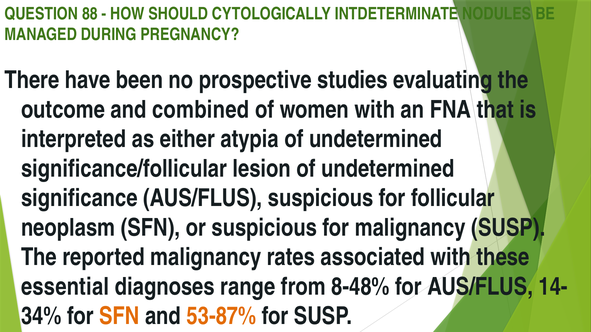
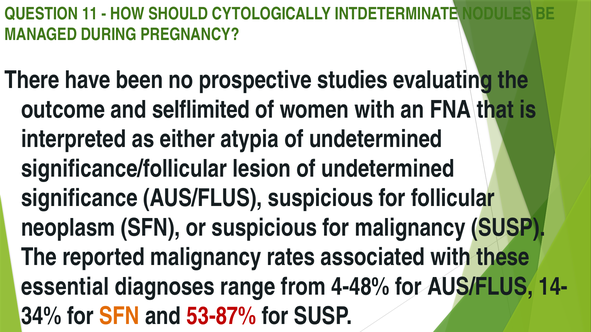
88: 88 -> 11 (90, 14)
combined: combined -> selflimited (201, 110)
8-48%: 8-48% -> 4-48% (360, 287)
53-87% colour: orange -> red (221, 317)
